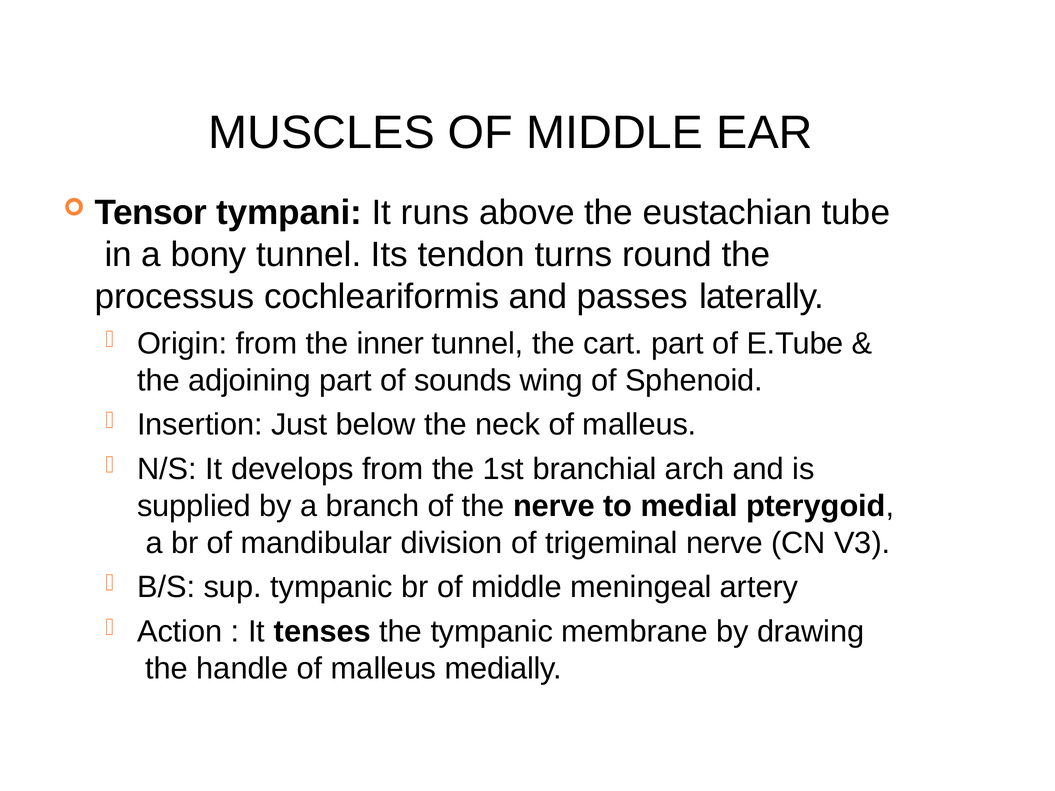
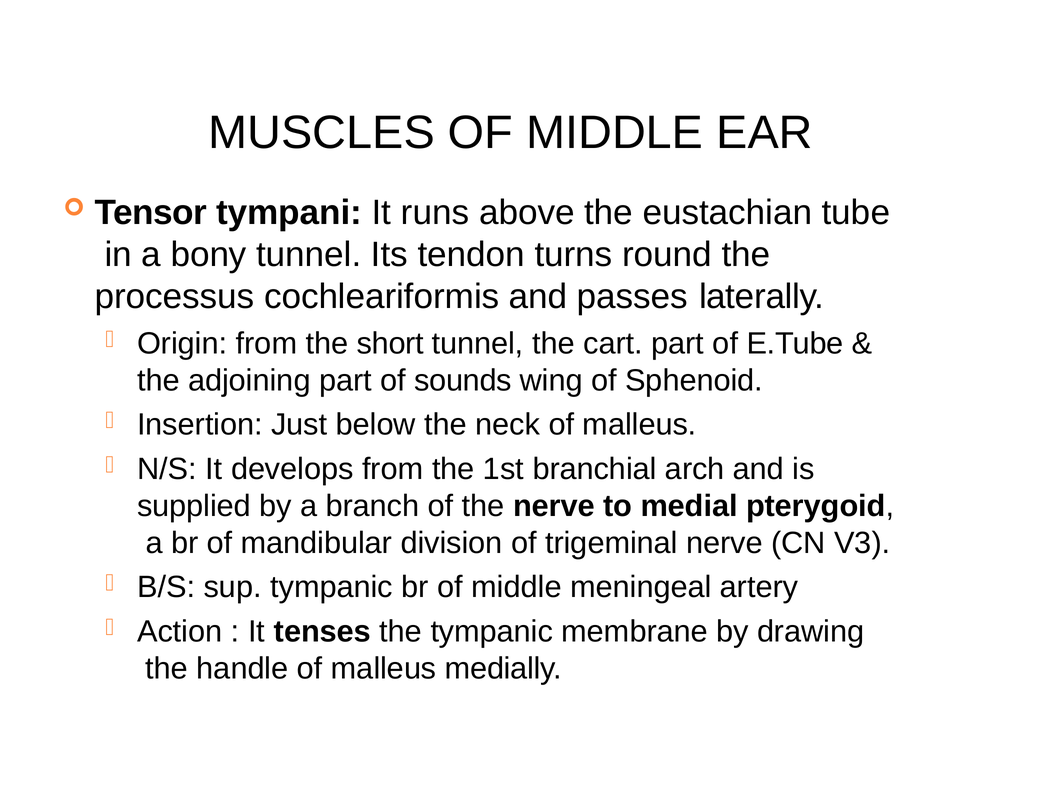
inner: inner -> short (390, 344)
